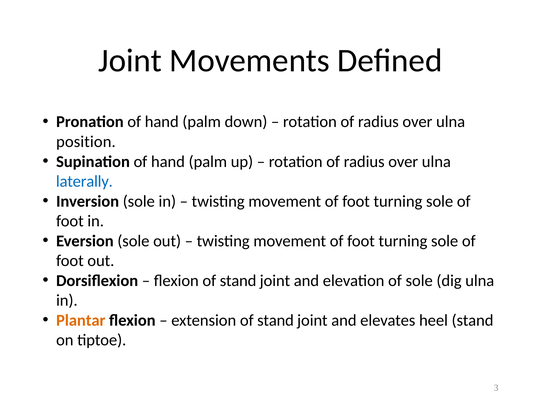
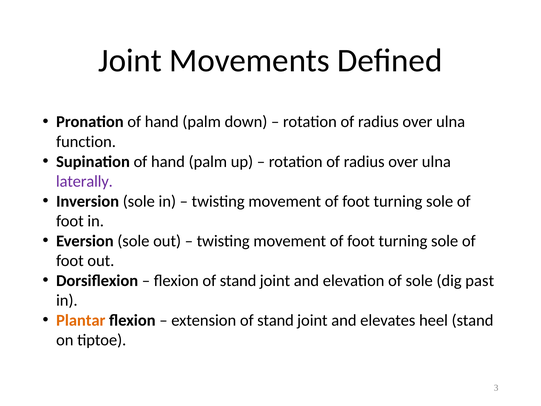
position: position -> function (86, 142)
laterally colour: blue -> purple (84, 181)
dig ulna: ulna -> past (480, 280)
